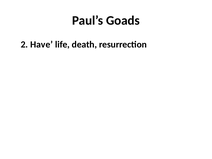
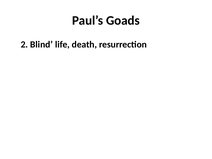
Have: Have -> Blind (41, 44)
